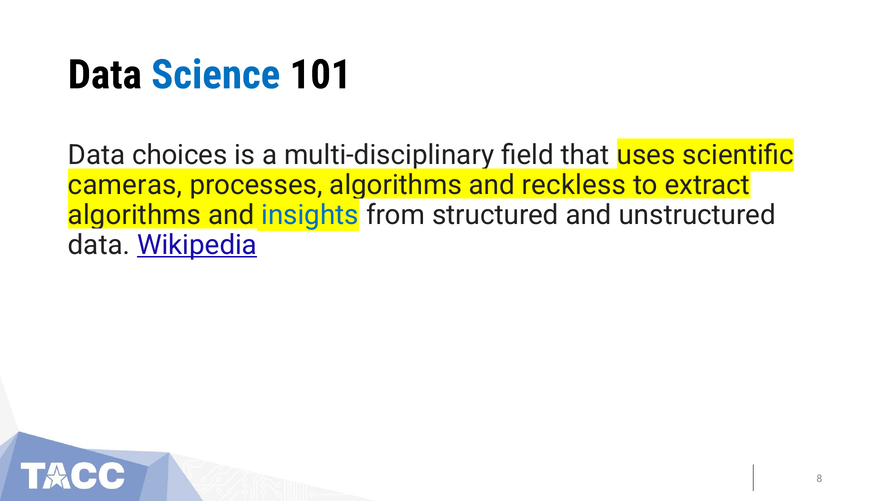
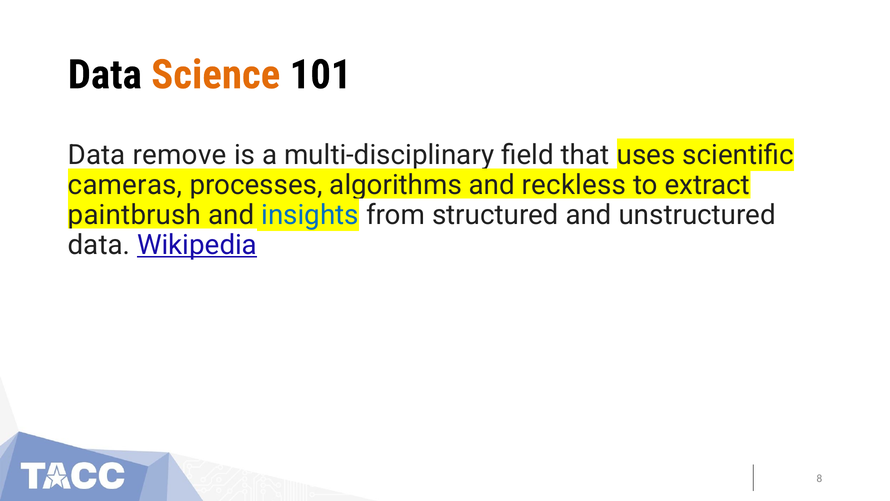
Science colour: blue -> orange (216, 75)
choices: choices -> remove (180, 155)
algorithms: algorithms -> paintbrush (135, 215)
